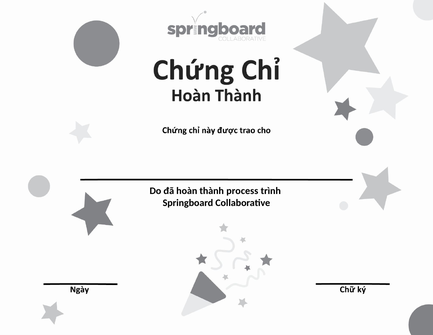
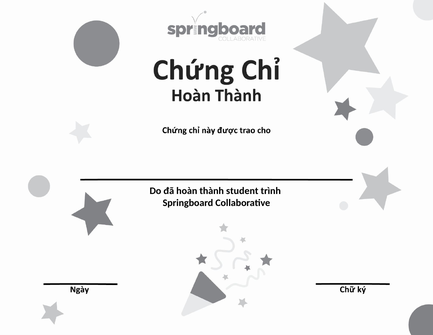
process: process -> student (242, 191)
